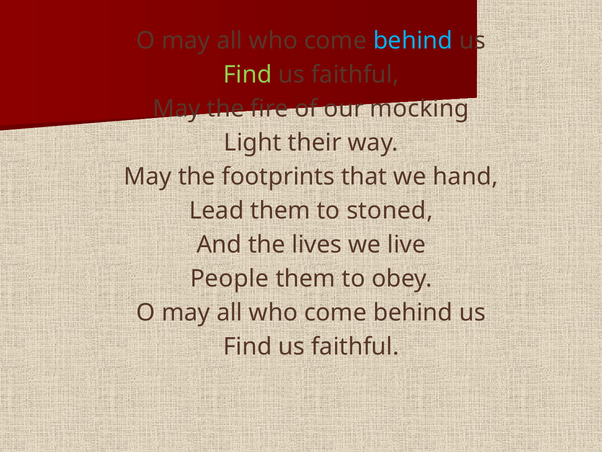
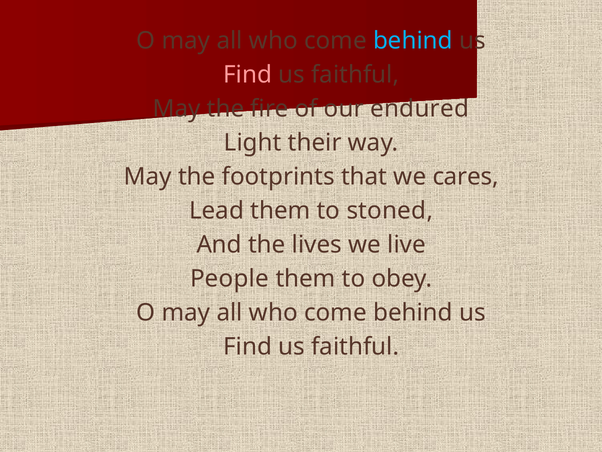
Find colour: light green -> pink (248, 75)
mocking: mocking -> endured (420, 109)
hand: hand -> cares (466, 176)
